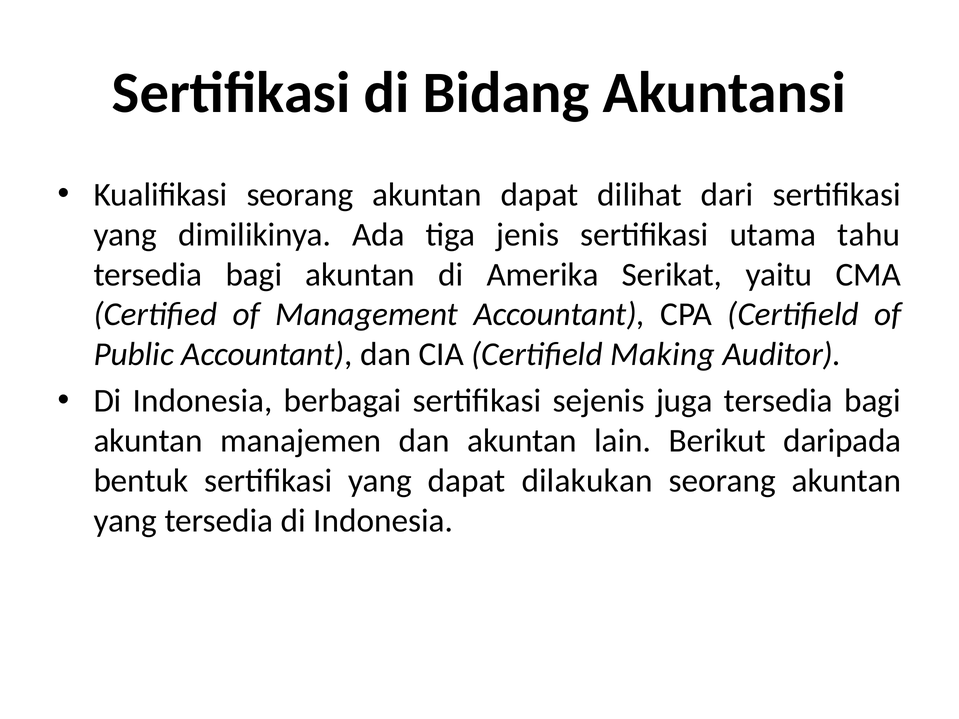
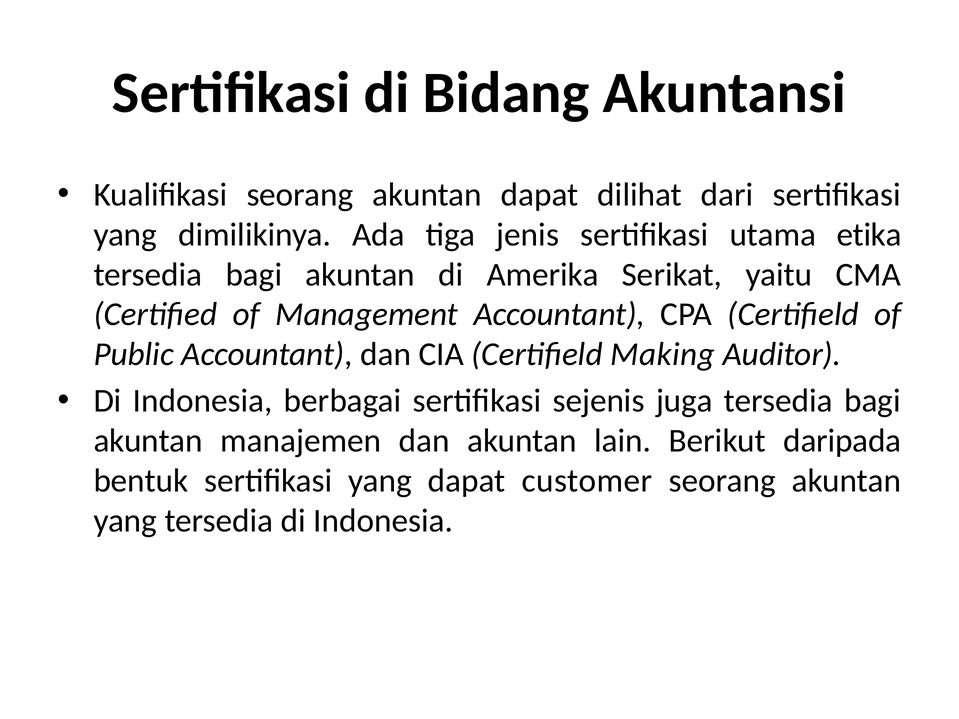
tahu: tahu -> etika (869, 235)
dilakukan: dilakukan -> customer (587, 481)
